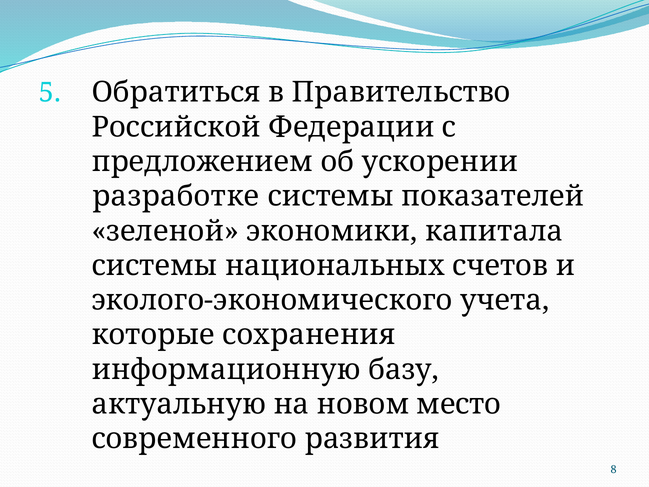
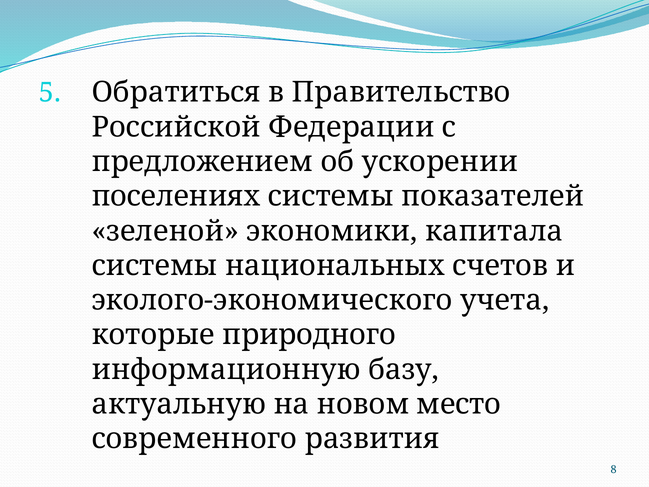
разработке: разработке -> поселениях (176, 196)
сохранения: сохранения -> природного (309, 335)
